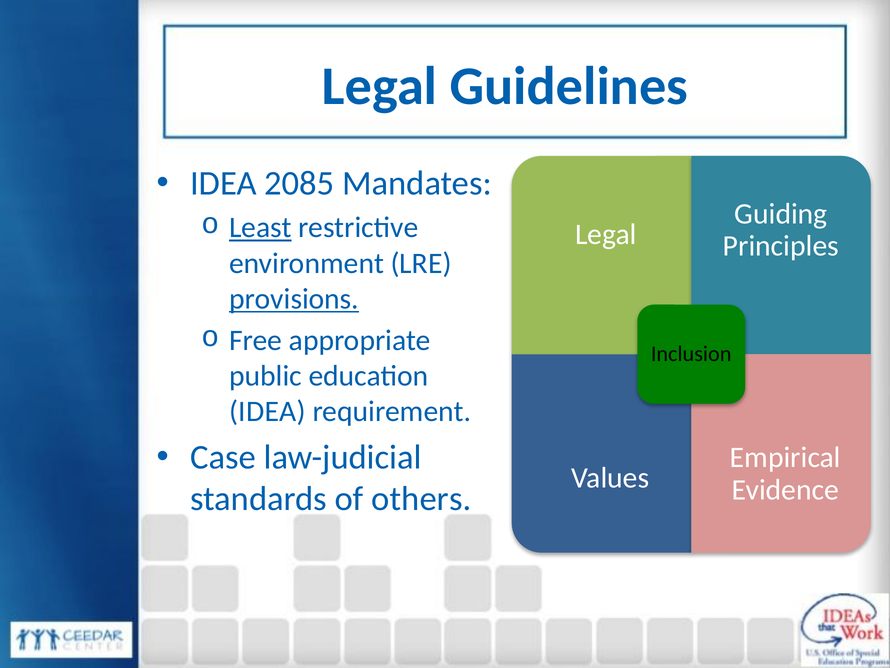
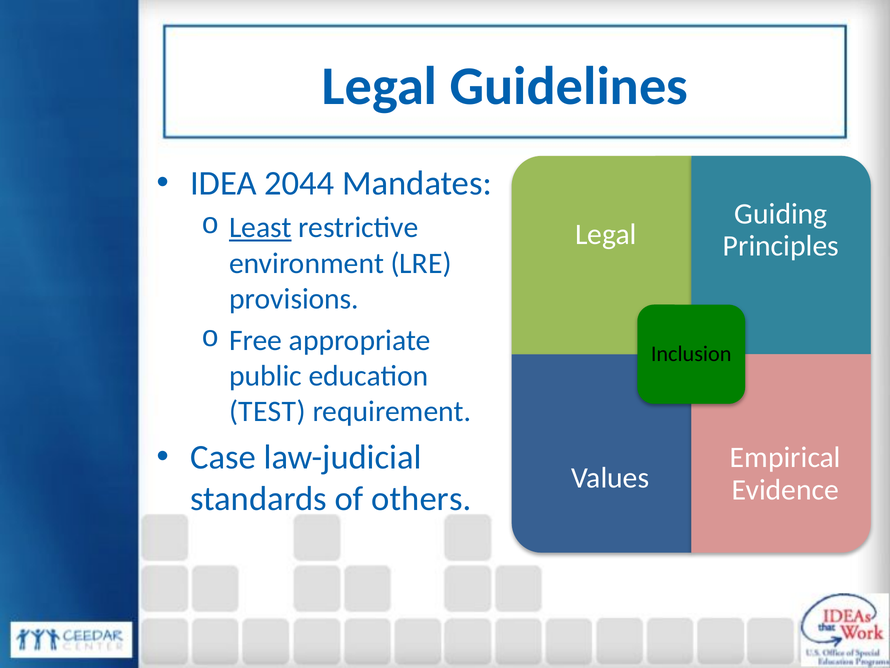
2085: 2085 -> 2044 (299, 183)
provisions underline: present -> none (294, 299)
IDEA: IDEA -> TEST (267, 411)
